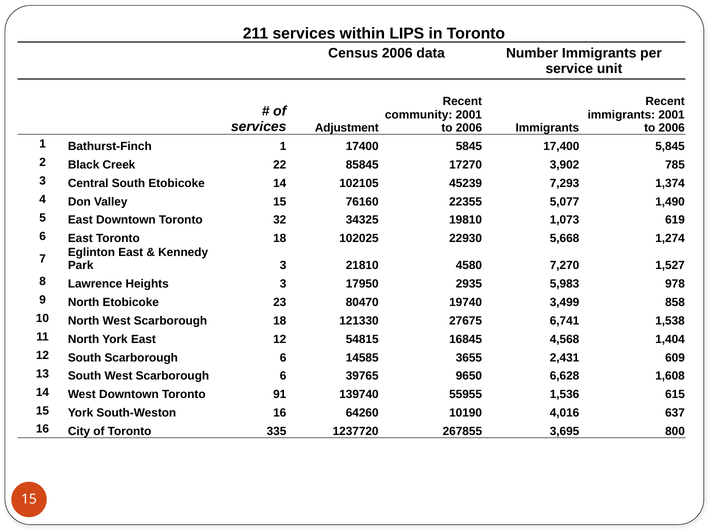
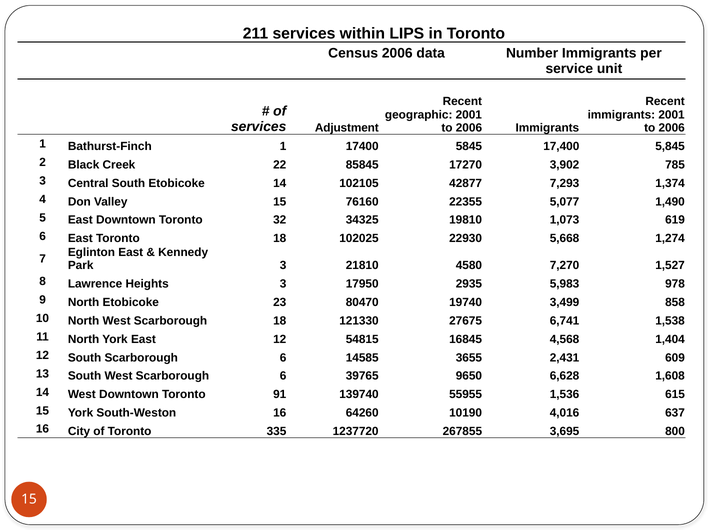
community: community -> geographic (419, 115)
45239: 45239 -> 42877 (466, 183)
